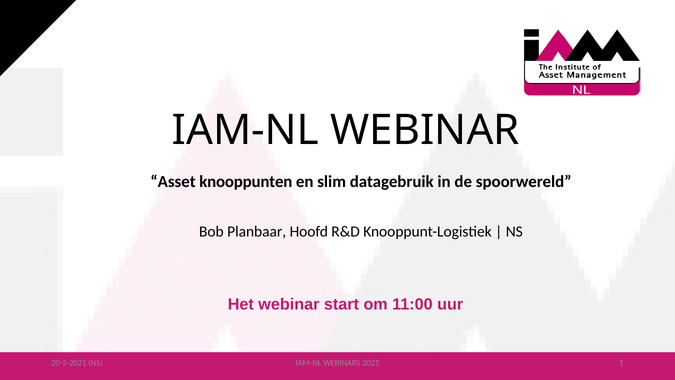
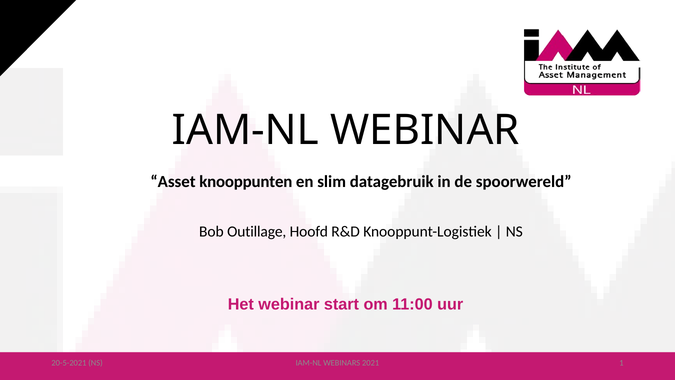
Planbaar: Planbaar -> Outillage (257, 231)
